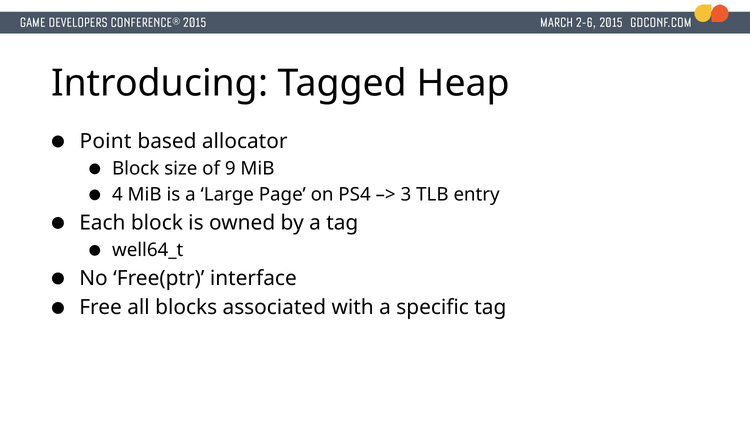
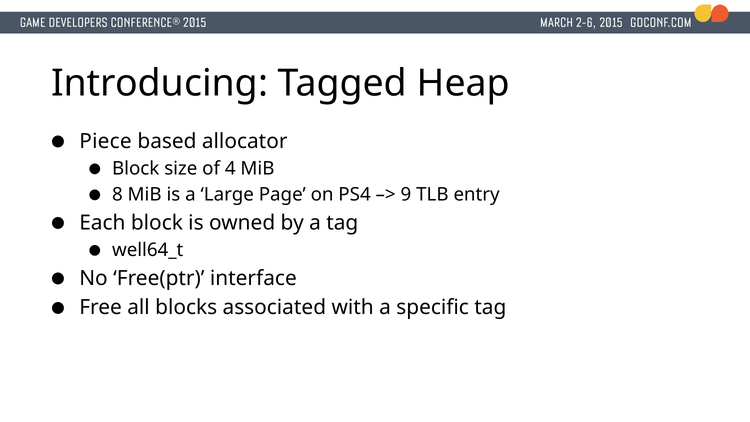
Point: Point -> Piece (105, 141)
9: 9 -> 4 (230, 168)
4: 4 -> 8 (117, 195)
3: 3 -> 9 (406, 195)
